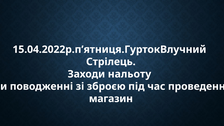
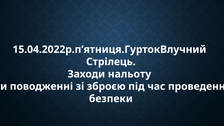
магазин: магазин -> безпеки (111, 99)
